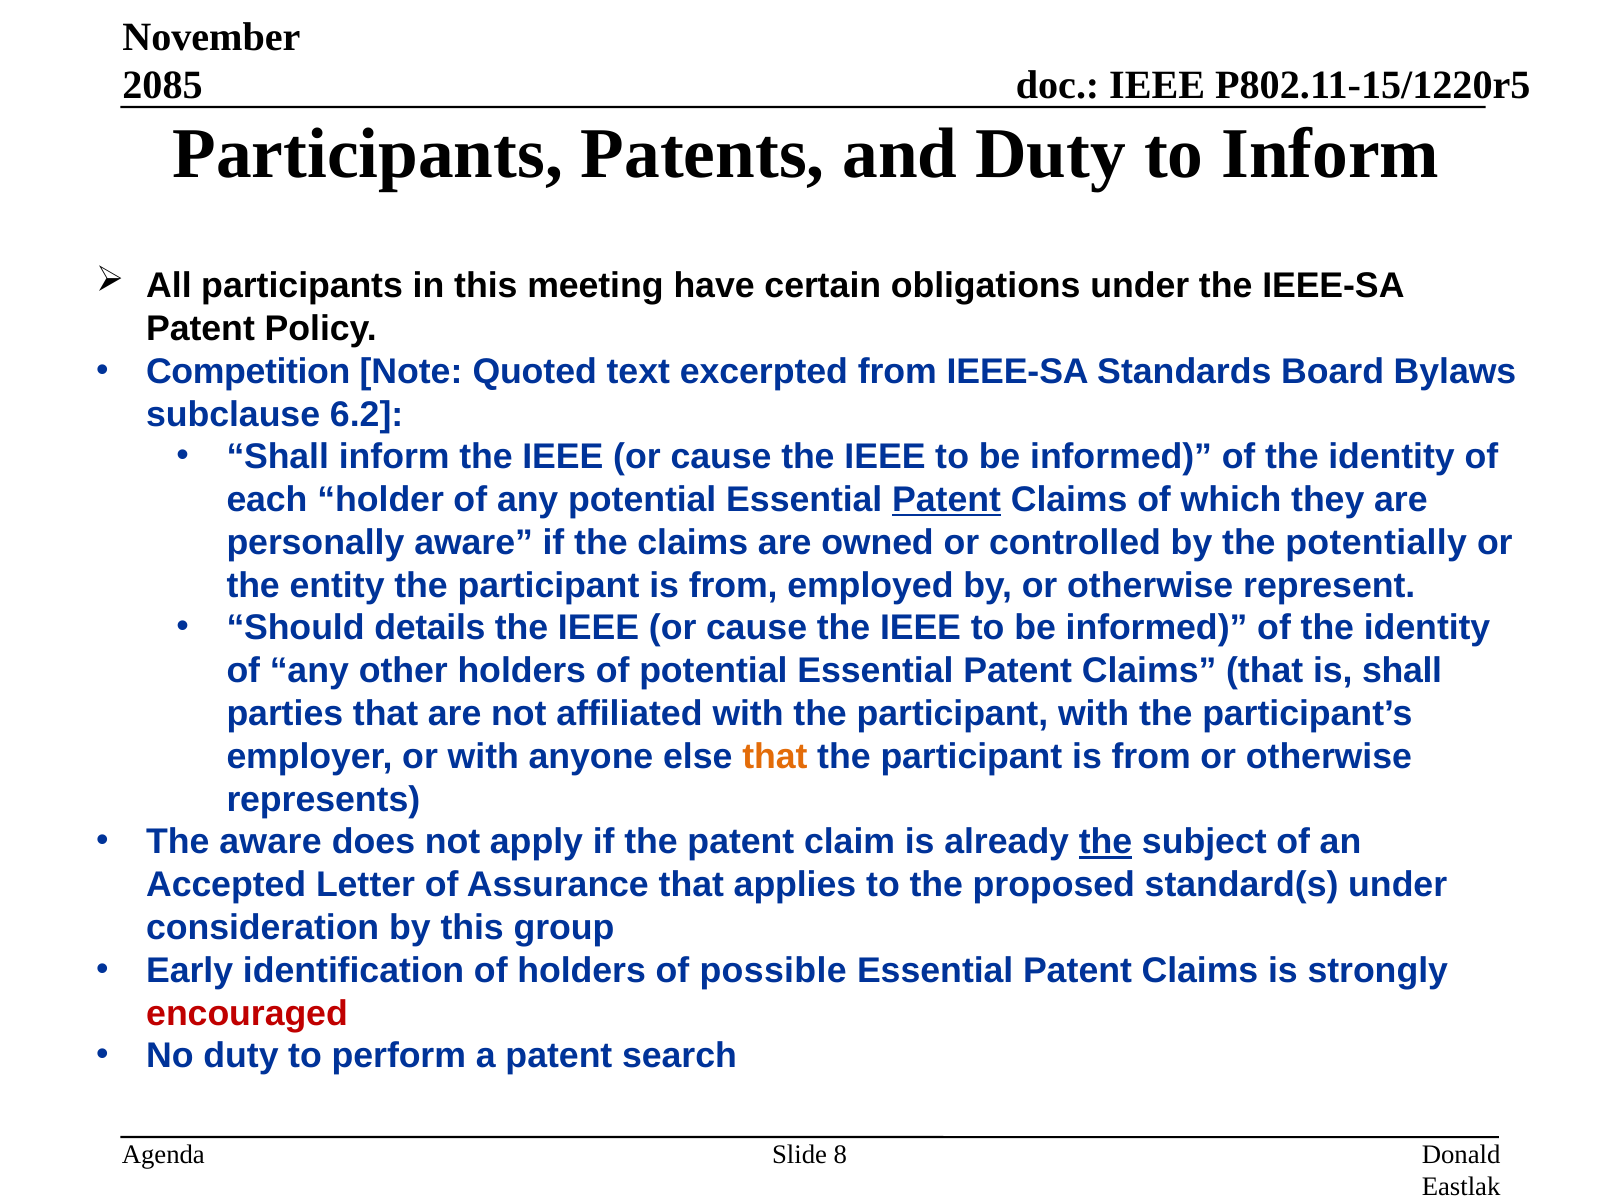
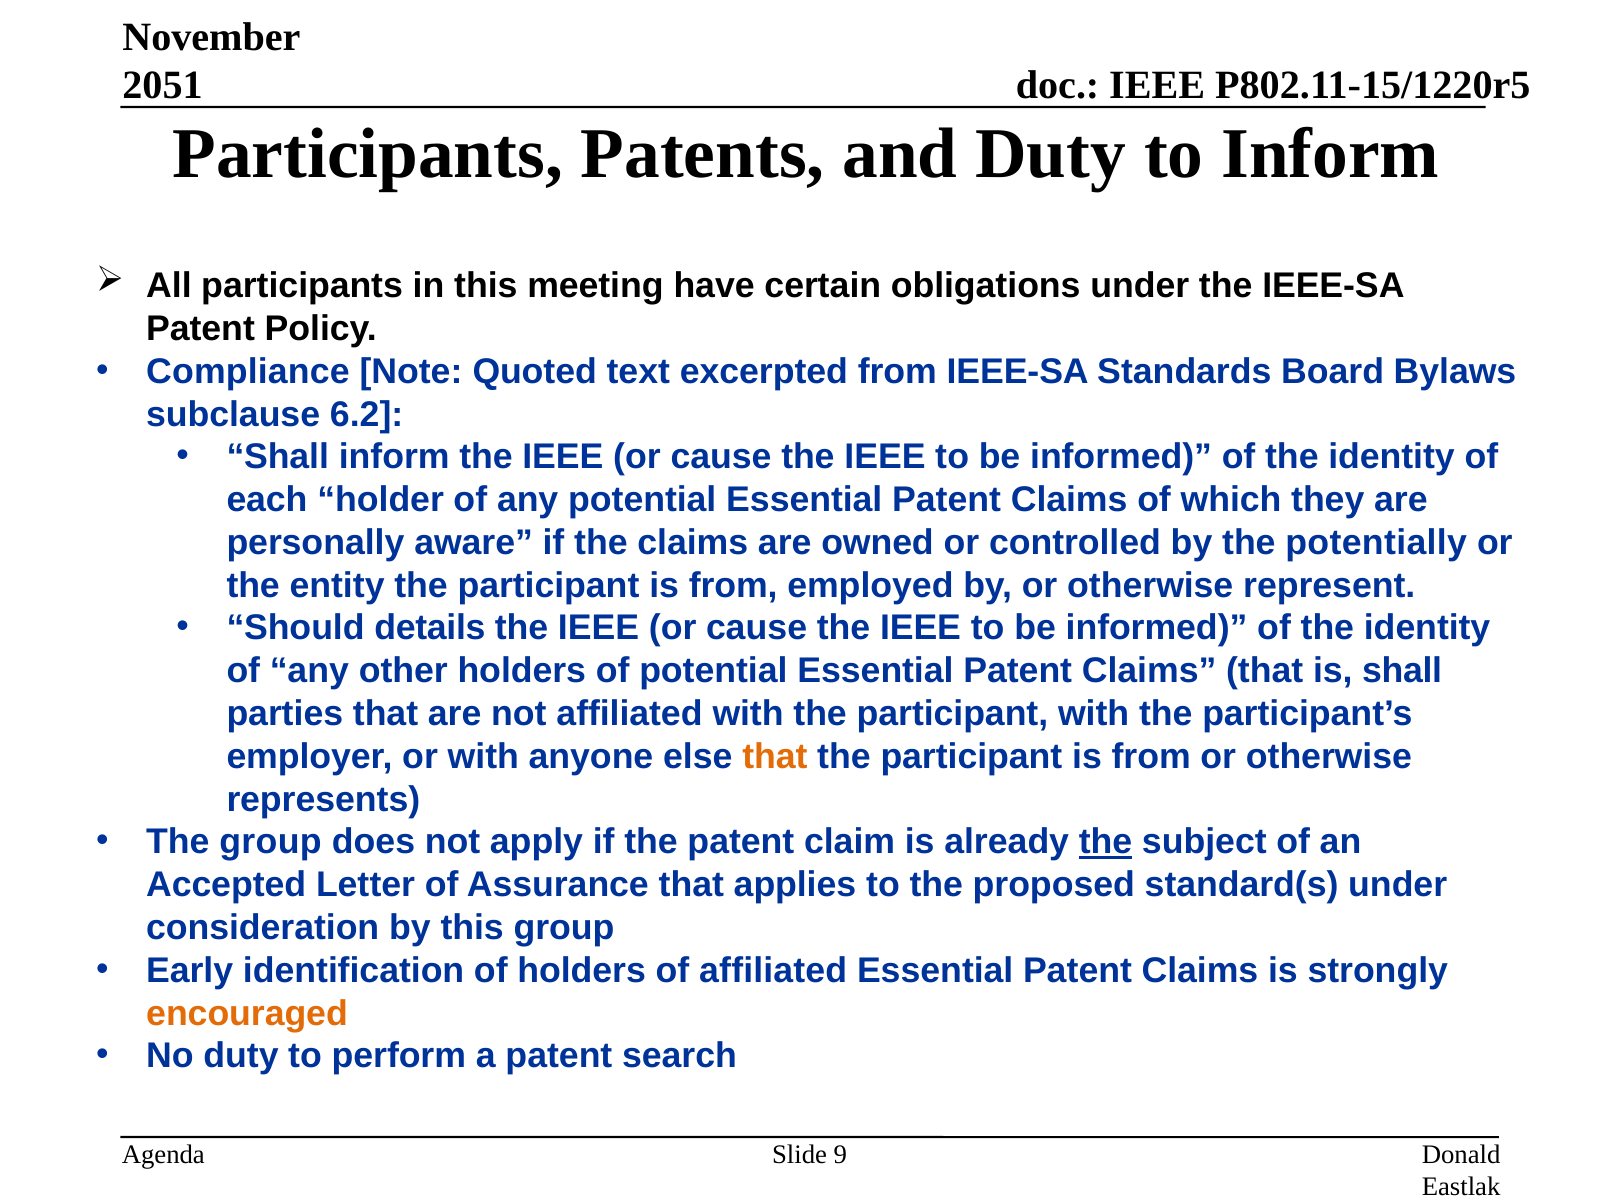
2085: 2085 -> 2051 (163, 86)
Competition: Competition -> Compliance (248, 372)
Patent underline: present -> none (947, 500)
The aware: aware -> group (270, 843)
of possible: possible -> affiliated (773, 971)
encouraged colour: red -> orange (247, 1014)
8: 8 -> 9 (840, 1155)
